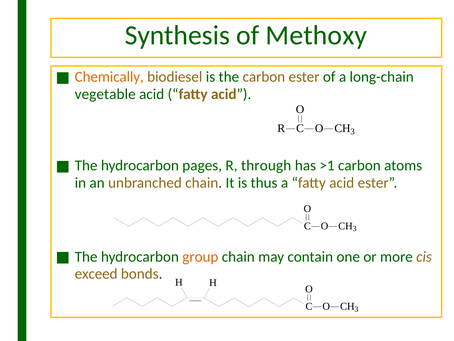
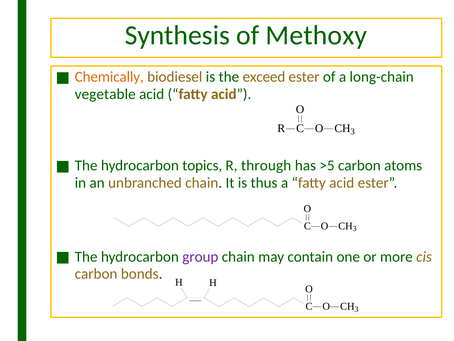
the carbon: carbon -> exceed (264, 77)
pages: pages -> topics (202, 165)
>1: >1 -> >5 (327, 165)
group colour: orange -> purple (200, 256)
exceed: exceed -> carbon (96, 273)
